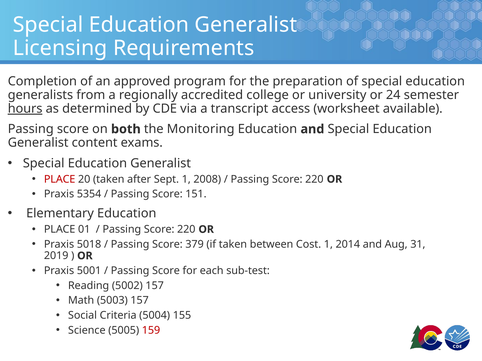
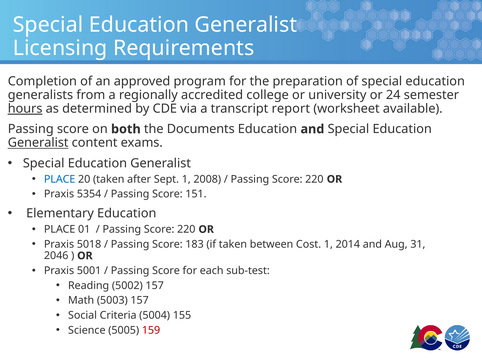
access: access -> report (291, 109)
Monitoring: Monitoring -> Documents (201, 129)
Generalist underline: none -> present (38, 143)
PLACE colour: red -> blue (60, 179)
379: 379 -> 183 (195, 245)
2019: 2019 -> 2046 (56, 256)
